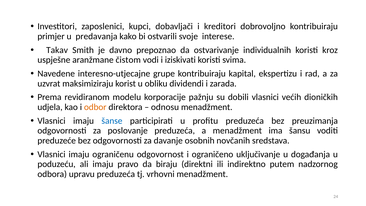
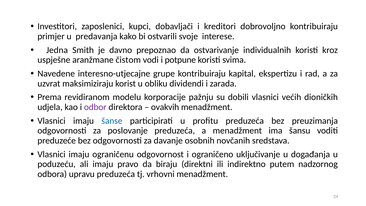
Takav: Takav -> Jedna (57, 50)
iziskivati: iziskivati -> potpune (180, 60)
odbor colour: orange -> purple (95, 107)
odnosu: odnosu -> ovakvih (165, 107)
